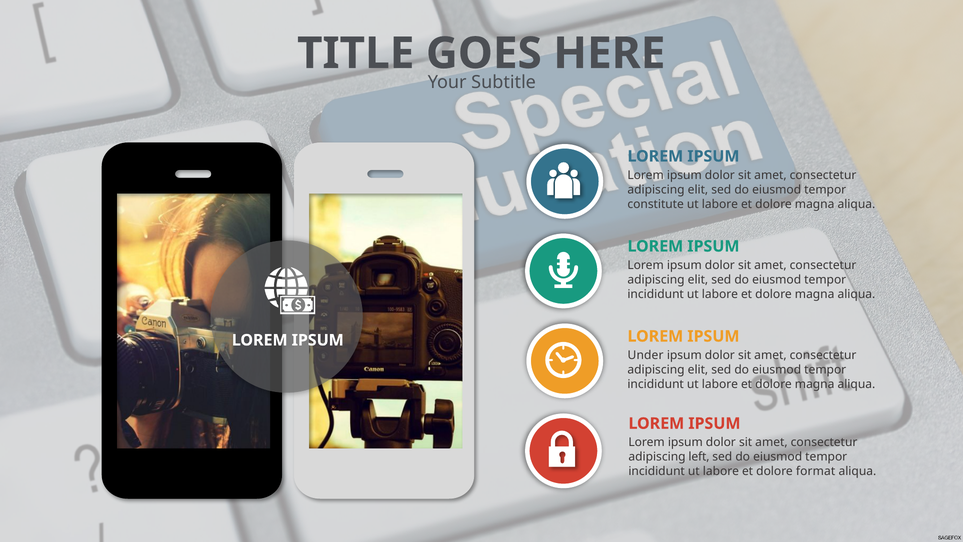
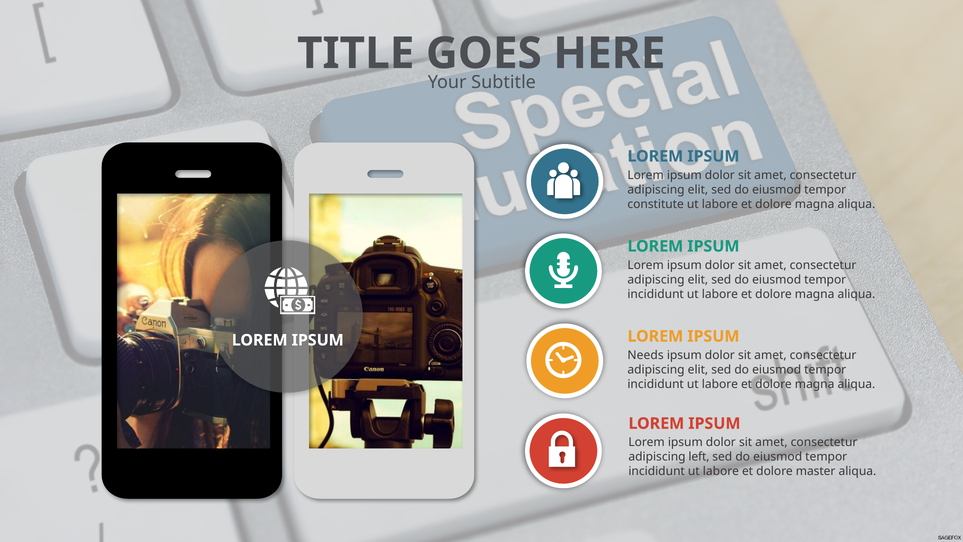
Under: Under -> Needs (646, 355)
format: format -> master (816, 471)
